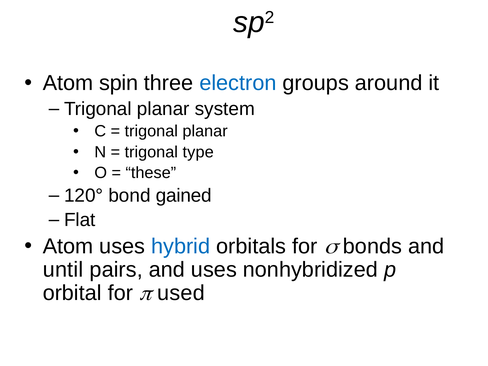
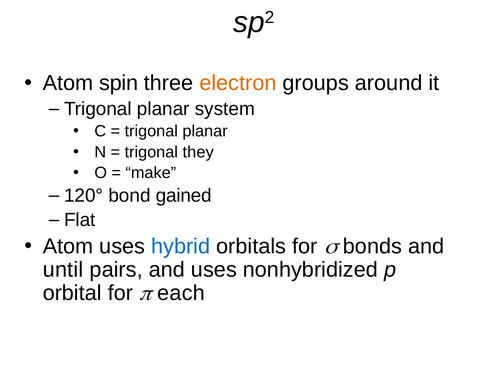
electron colour: blue -> orange (238, 83)
type: type -> they (198, 152)
these: these -> make (151, 173)
used: used -> each (181, 293)
